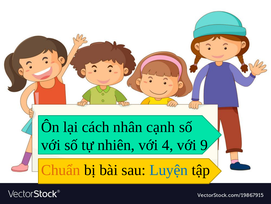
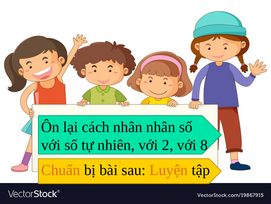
nhân cạnh: cạnh -> nhân (161, 127)
4: 4 -> 2 (168, 145)
9: 9 -> 8 (204, 145)
Luyện colour: blue -> orange (169, 169)
